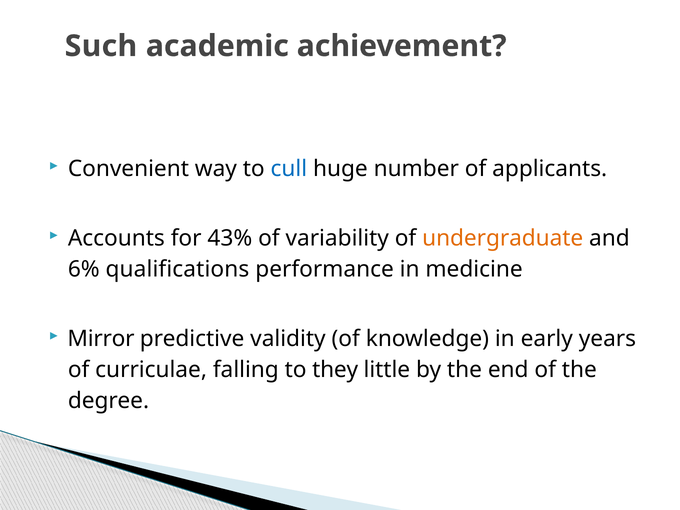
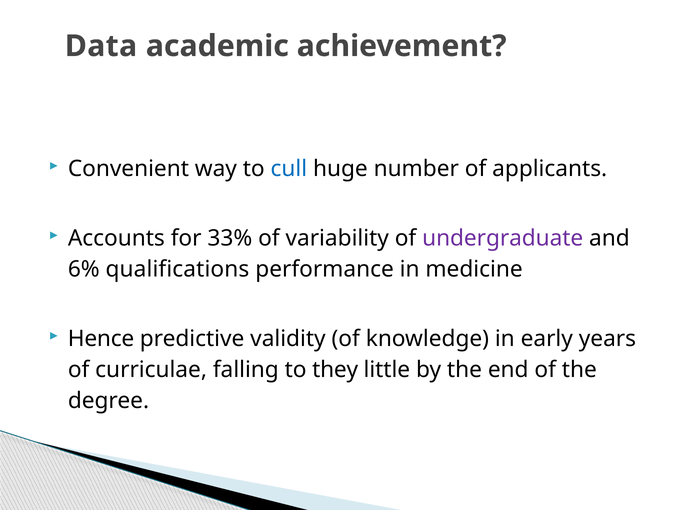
Such: Such -> Data (101, 46)
43%: 43% -> 33% (230, 238)
undergraduate colour: orange -> purple (503, 238)
Mirror: Mirror -> Hence (101, 339)
